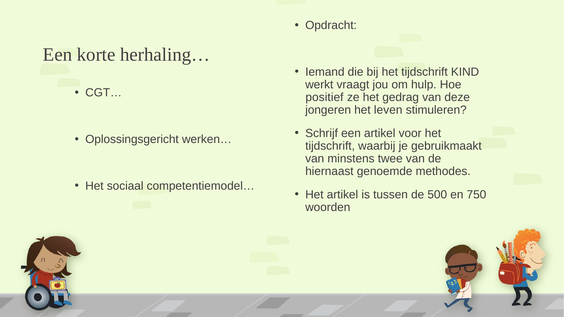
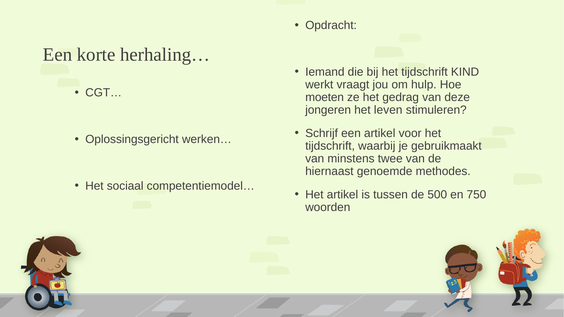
positief: positief -> moeten (325, 97)
